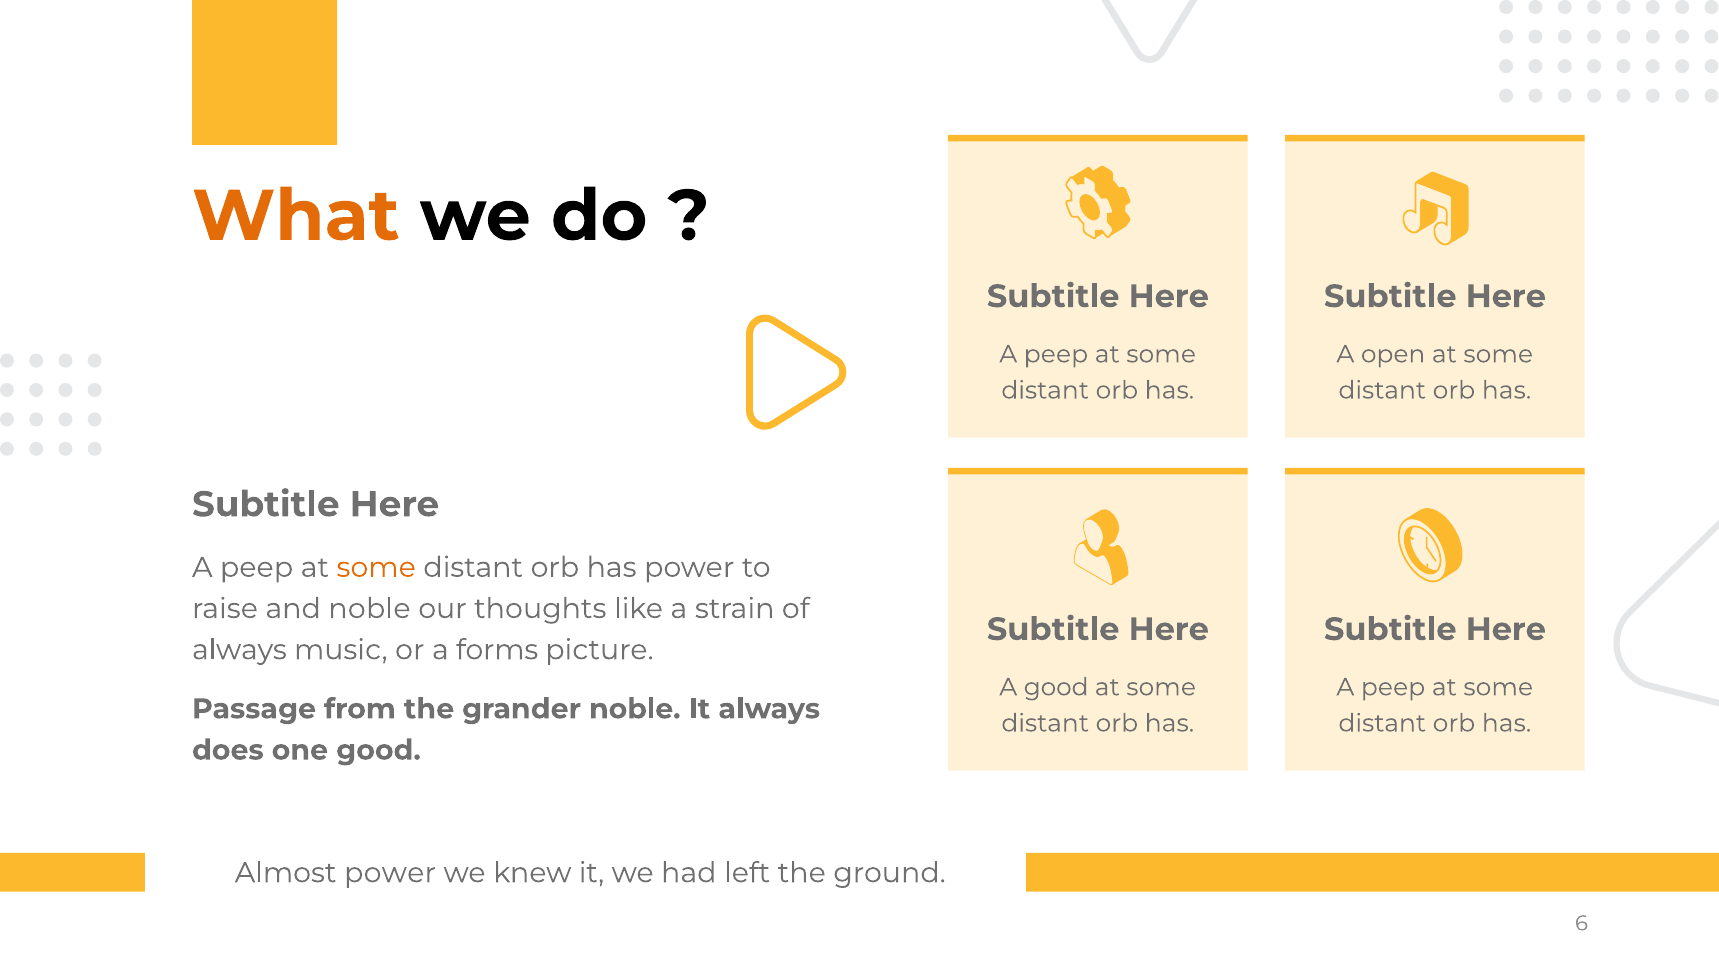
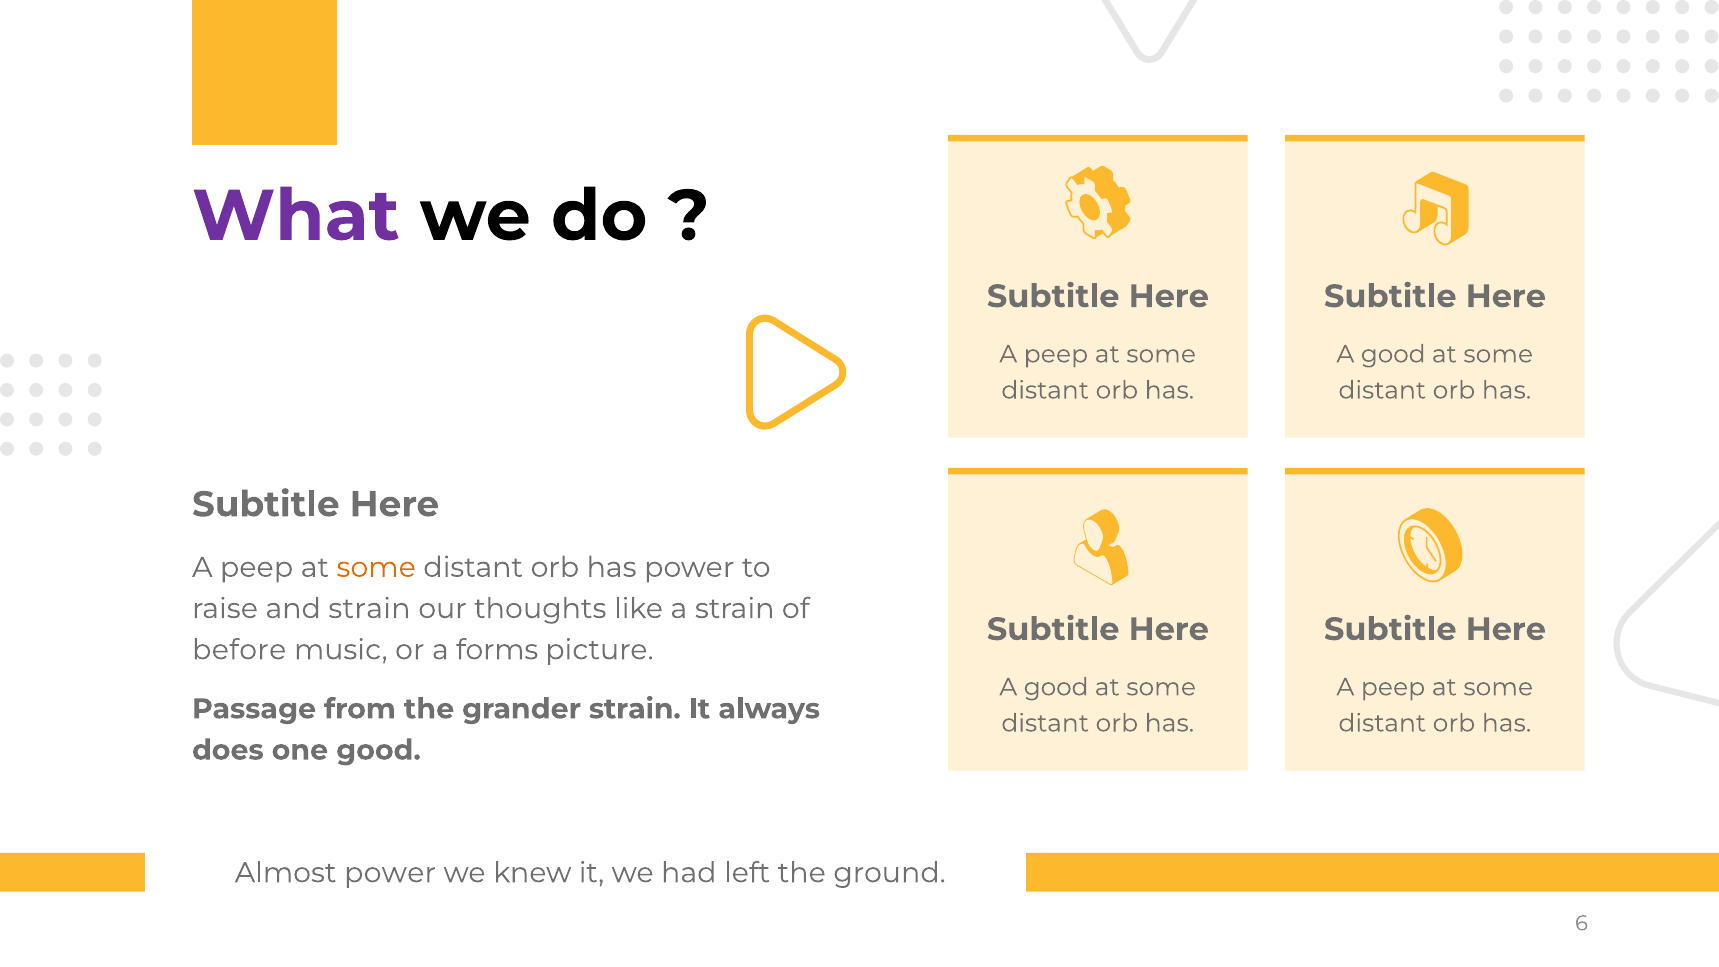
What colour: orange -> purple (296, 216)
open: open -> good (1393, 354)
and noble: noble -> strain (369, 609)
always: always -> before (239, 650)
grander noble: noble -> strain (635, 709)
